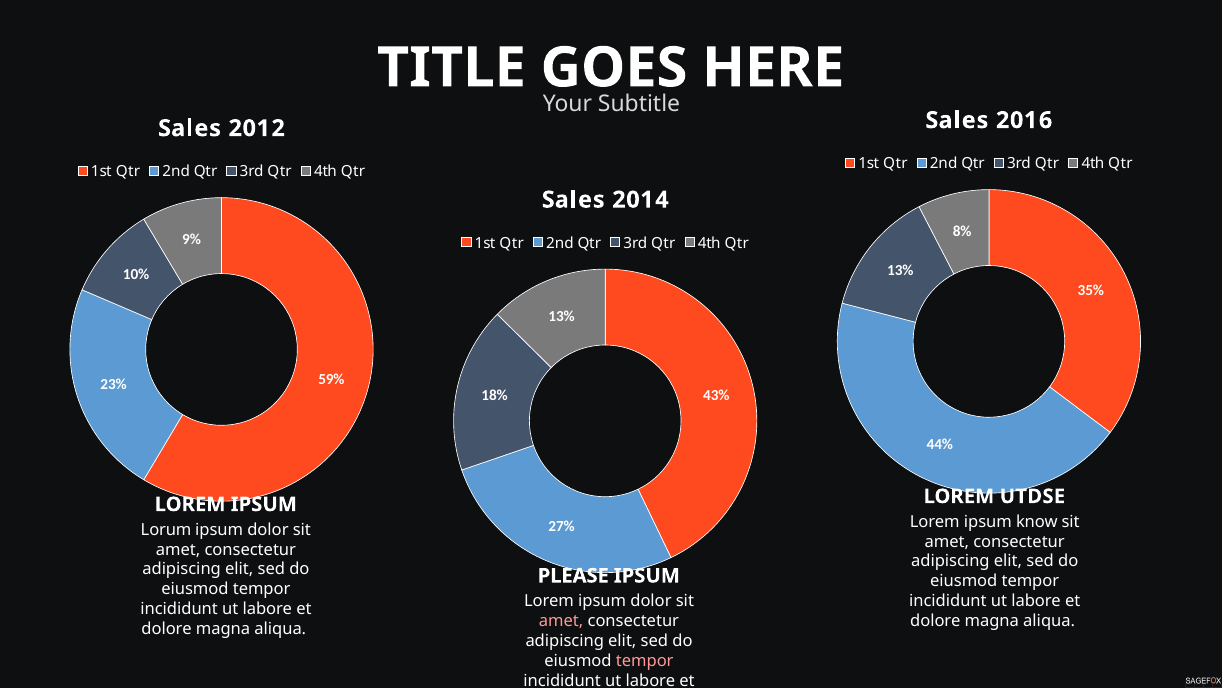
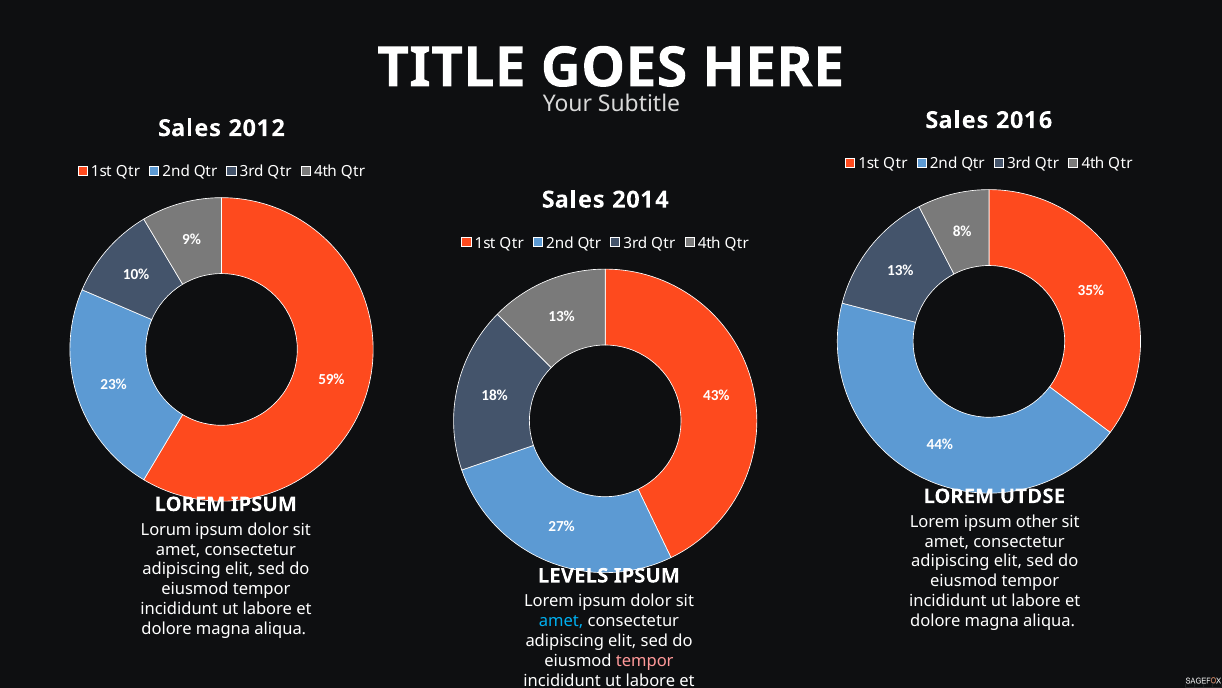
know: know -> other (1037, 521)
PLEASE: PLEASE -> LEVELS (573, 575)
amet colour: pink -> light blue (561, 620)
